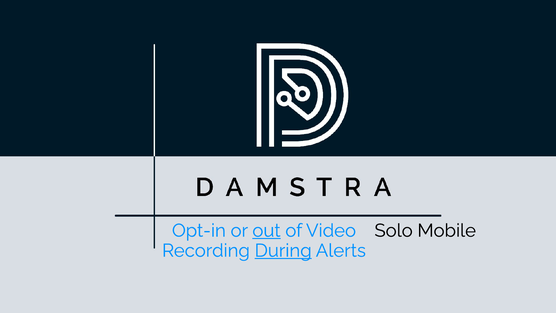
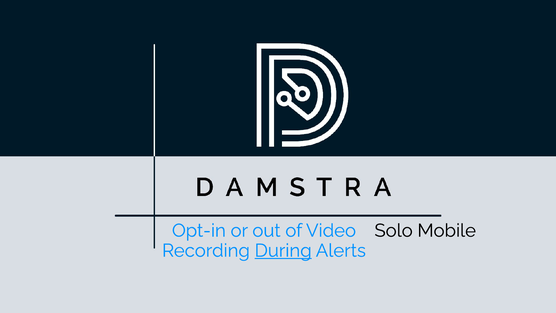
out underline: present -> none (266, 230)
